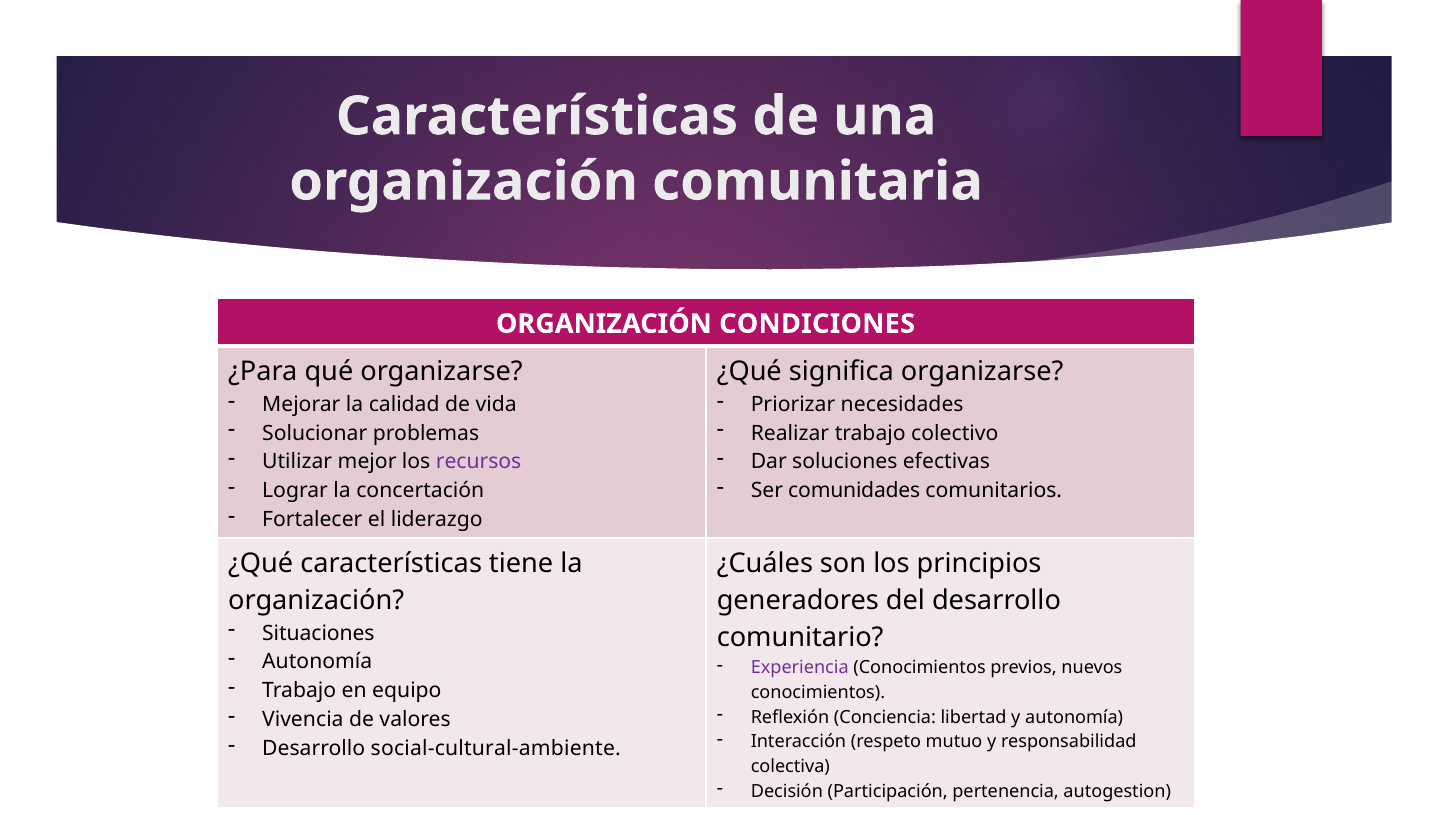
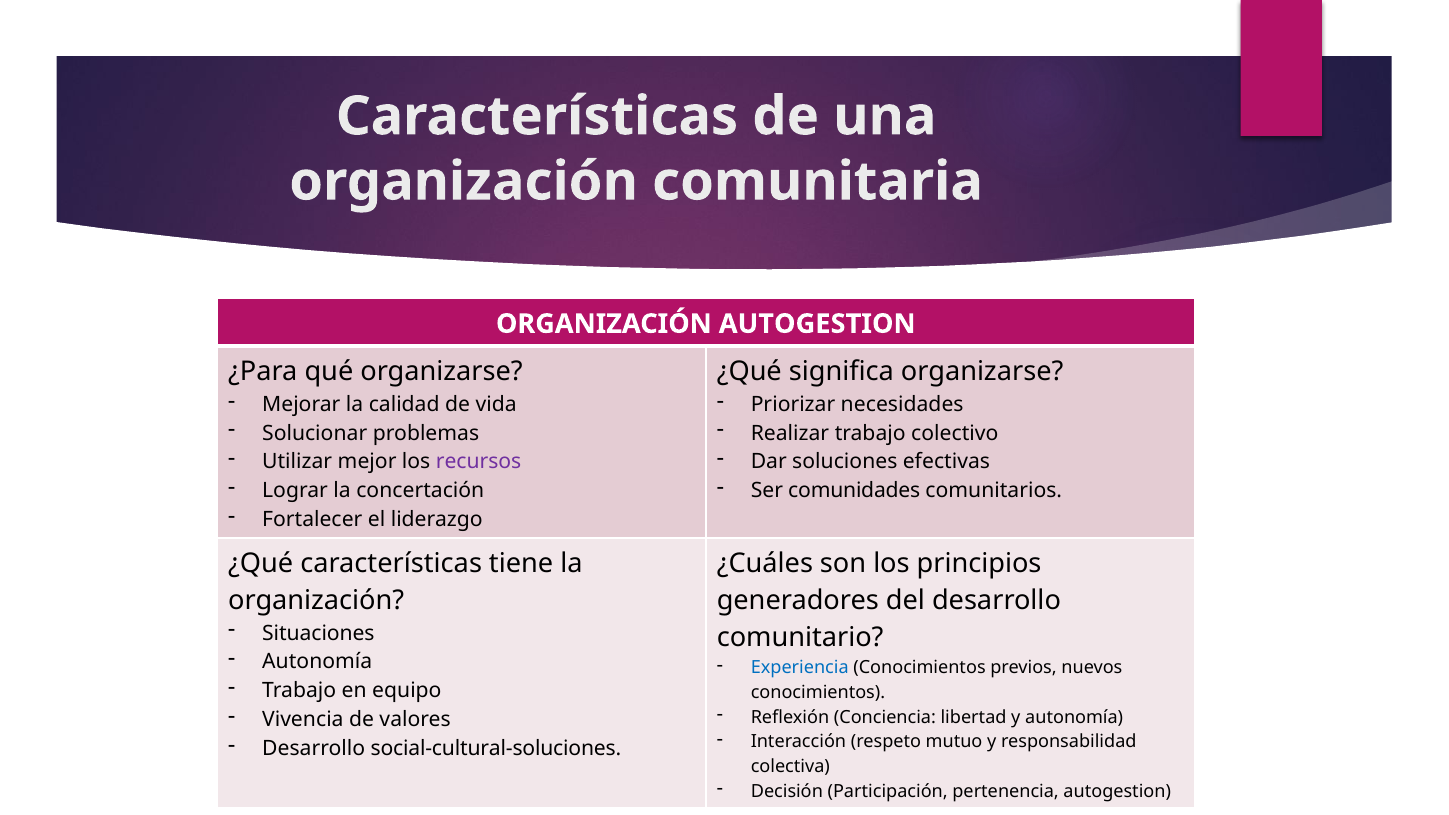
ORGANIZACIÓN CONDICIONES: CONDICIONES -> AUTOGESTION (817, 324)
Experiencia colour: purple -> blue (800, 668)
social-cultural-ambiente: social-cultural-ambiente -> social-cultural-soluciones (496, 748)
